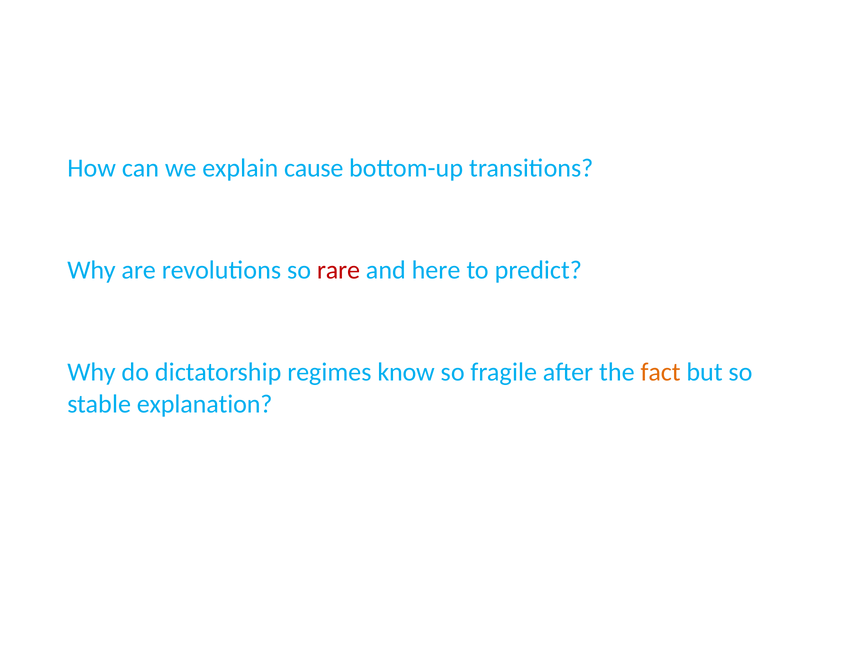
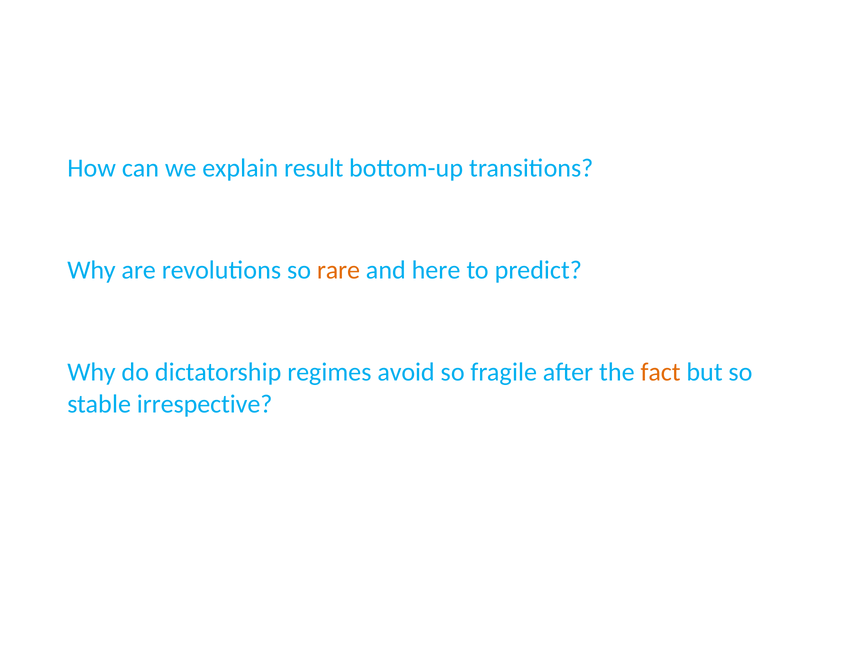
cause: cause -> result (314, 168)
rare colour: red -> orange (338, 270)
know: know -> avoid (406, 372)
explanation: explanation -> irrespective (205, 404)
